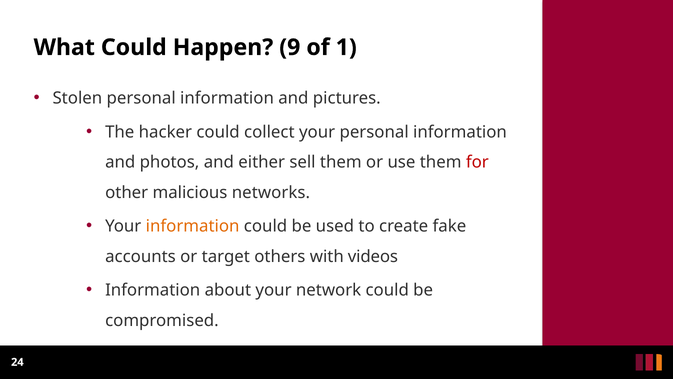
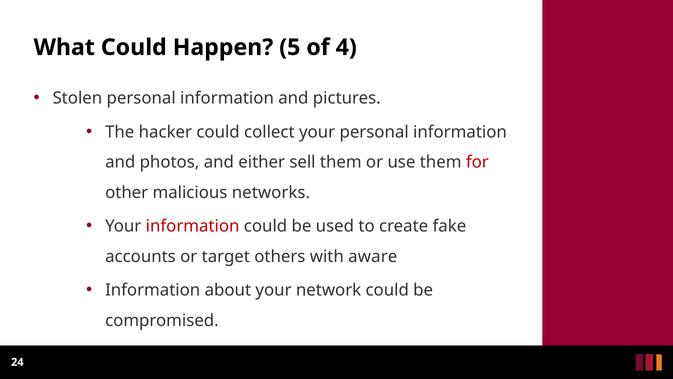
9: 9 -> 5 (290, 47)
1: 1 -> 4 (346, 47)
information colour: orange -> red (193, 226)
videos: videos -> aware (373, 256)
